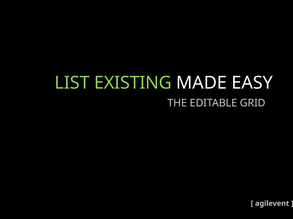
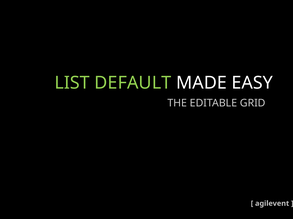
EXISTING: EXISTING -> DEFAULT (133, 83)
